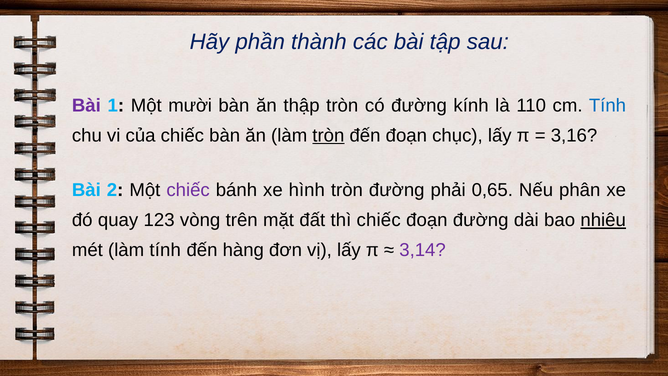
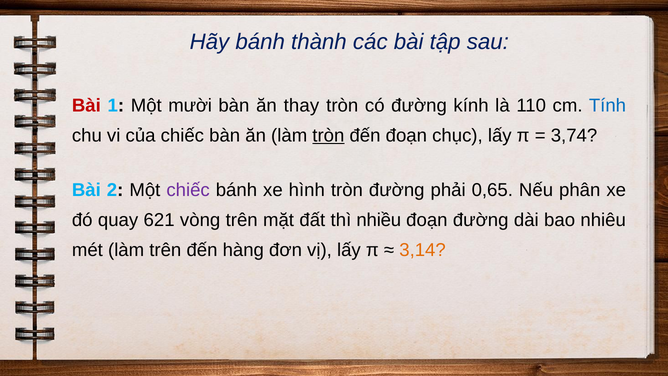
Hãy phần: phần -> bánh (260, 42)
Bài colour: purple -> red (86, 105)
thập: thập -> thay (301, 105)
3,16: 3,16 -> 3,74 (574, 135)
123: 123 -> 621 (159, 220)
thì chiếc: chiếc -> nhiều (379, 220)
nhiêu underline: present -> none (603, 220)
làm tính: tính -> trên (165, 250)
3,14 colour: purple -> orange (423, 250)
